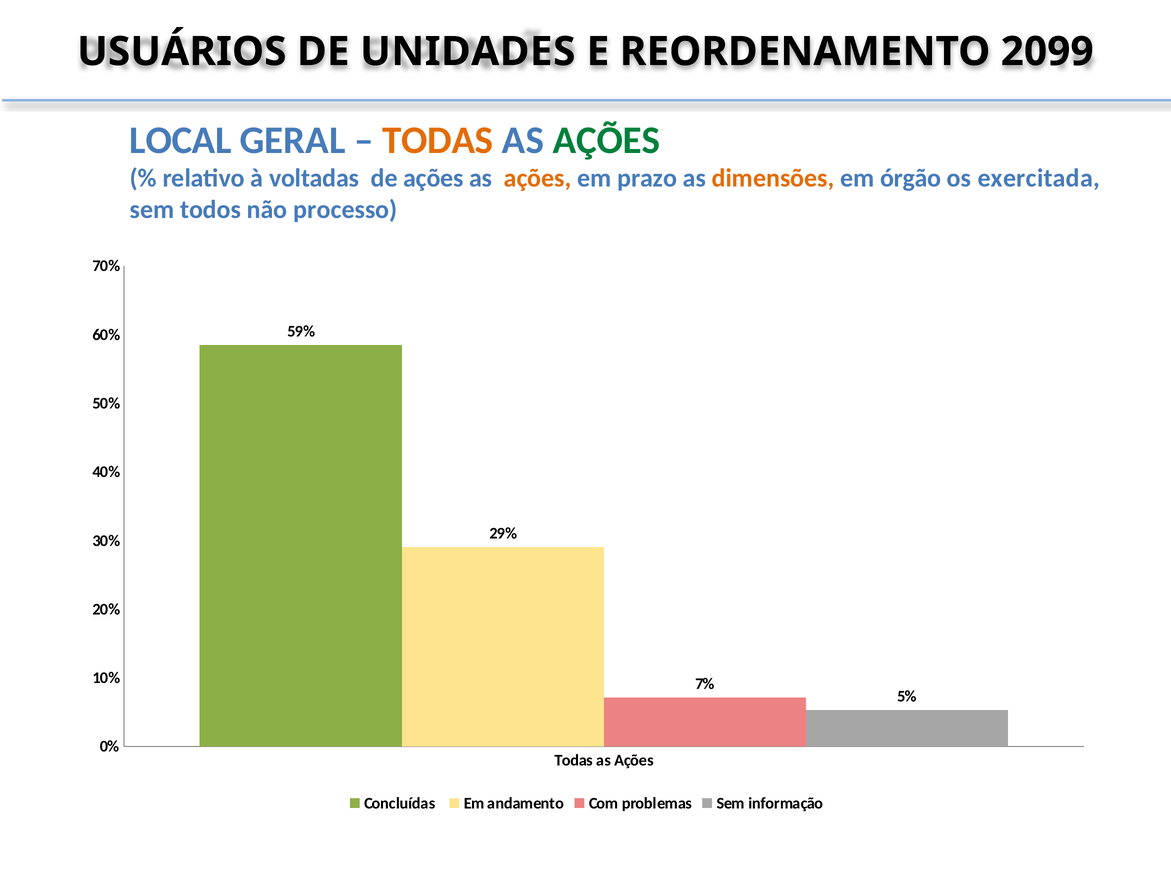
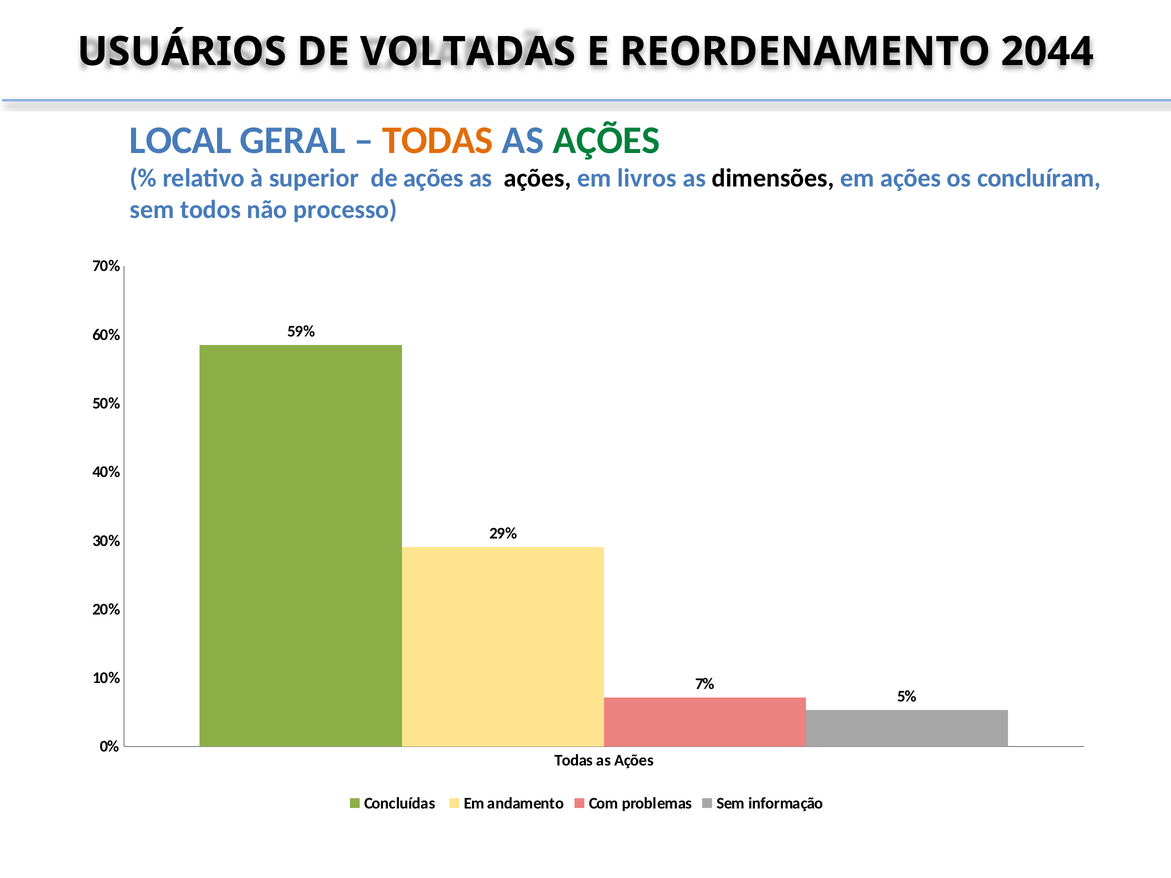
UNIDADES: UNIDADES -> VOLTADAS (468, 52)
2099: 2099 -> 2044 (1047, 52)
voltadas: voltadas -> superior (314, 178)
ações colour: orange -> black (538, 178)
prazo: prazo -> livros (647, 178)
dimensões colour: orange -> black (773, 178)
em órgão: órgão -> ações (911, 178)
exercitada: exercitada -> concluíram (1039, 178)
